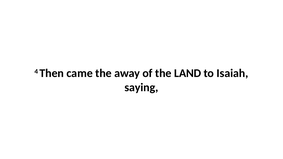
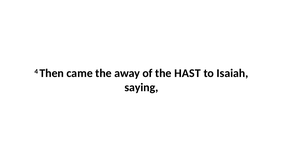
LAND: LAND -> HAST (188, 73)
